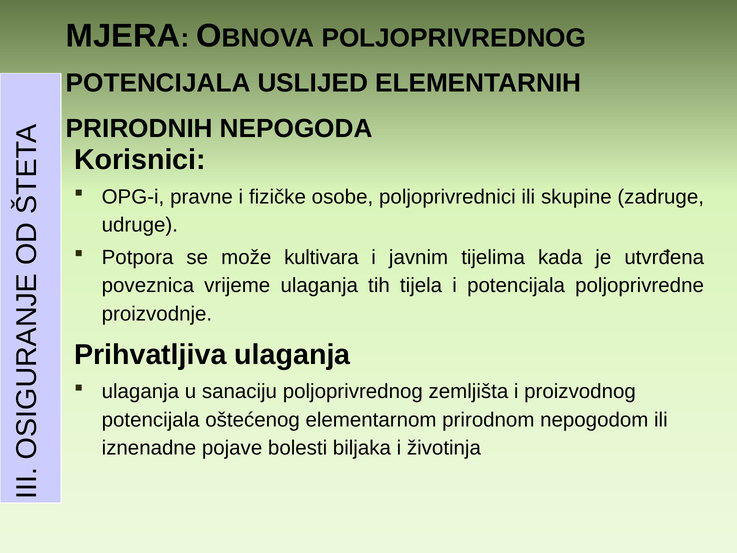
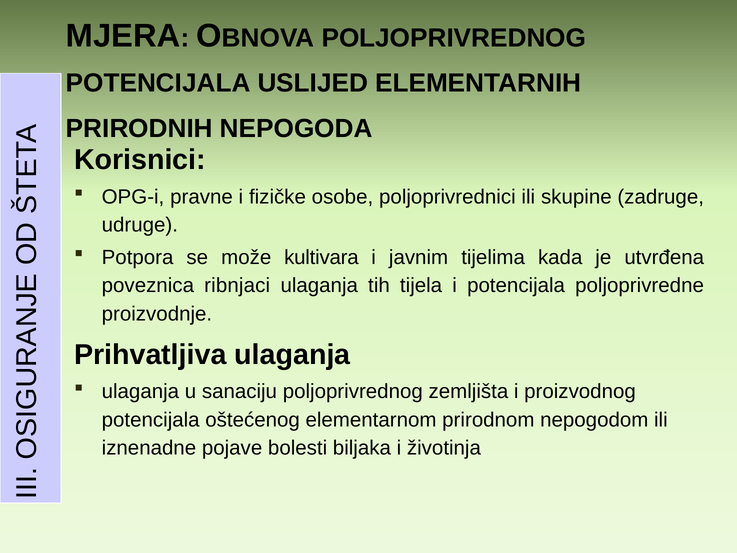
vrijeme: vrijeme -> ribnjaci (237, 286)
